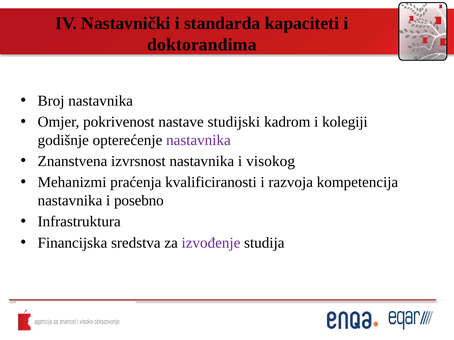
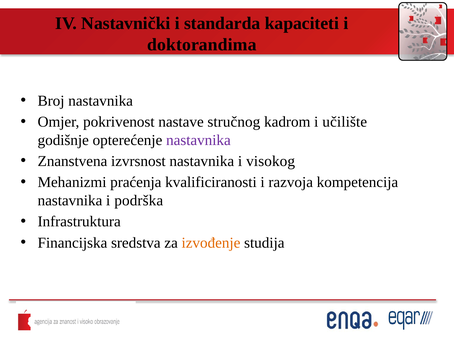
studijski: studijski -> stručnog (234, 122)
kolegiji: kolegiji -> učilište (345, 122)
posebno: posebno -> podrška (139, 201)
izvođenje colour: purple -> orange (211, 243)
